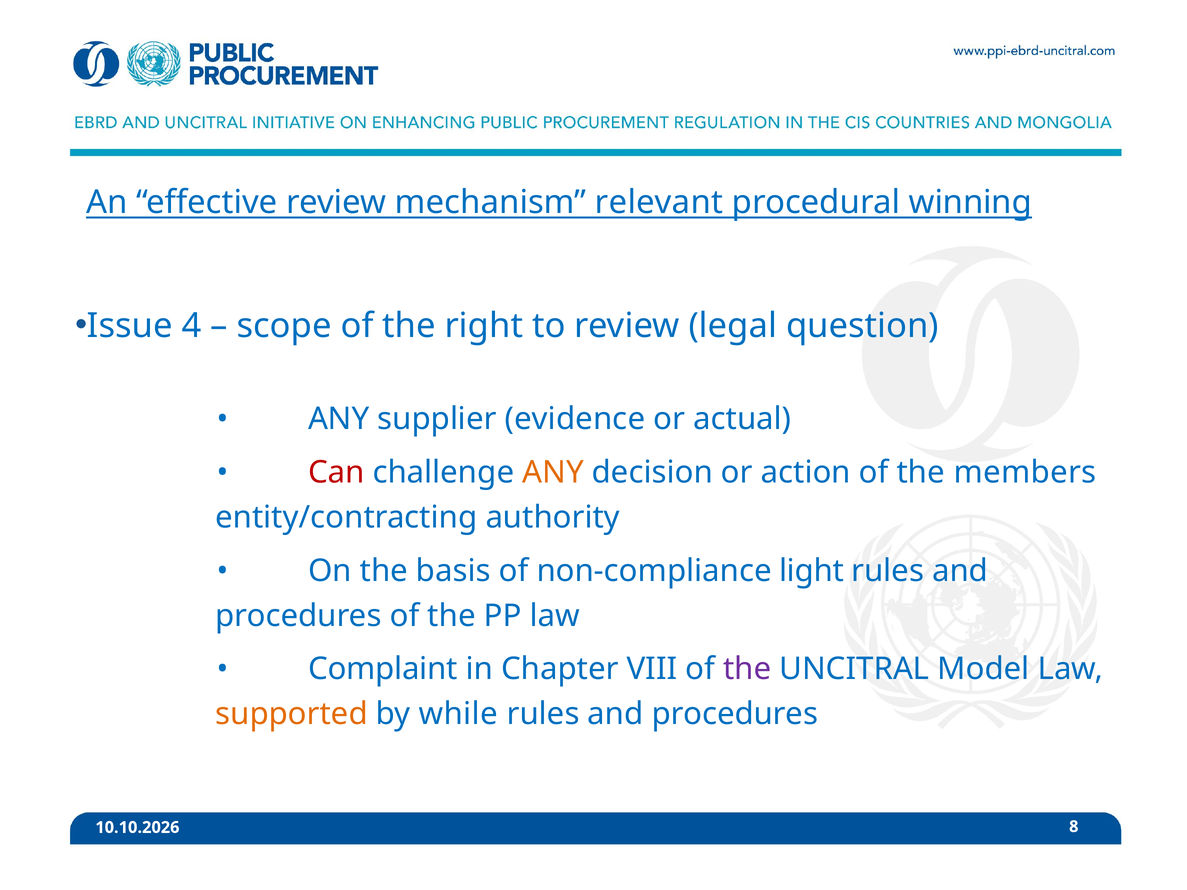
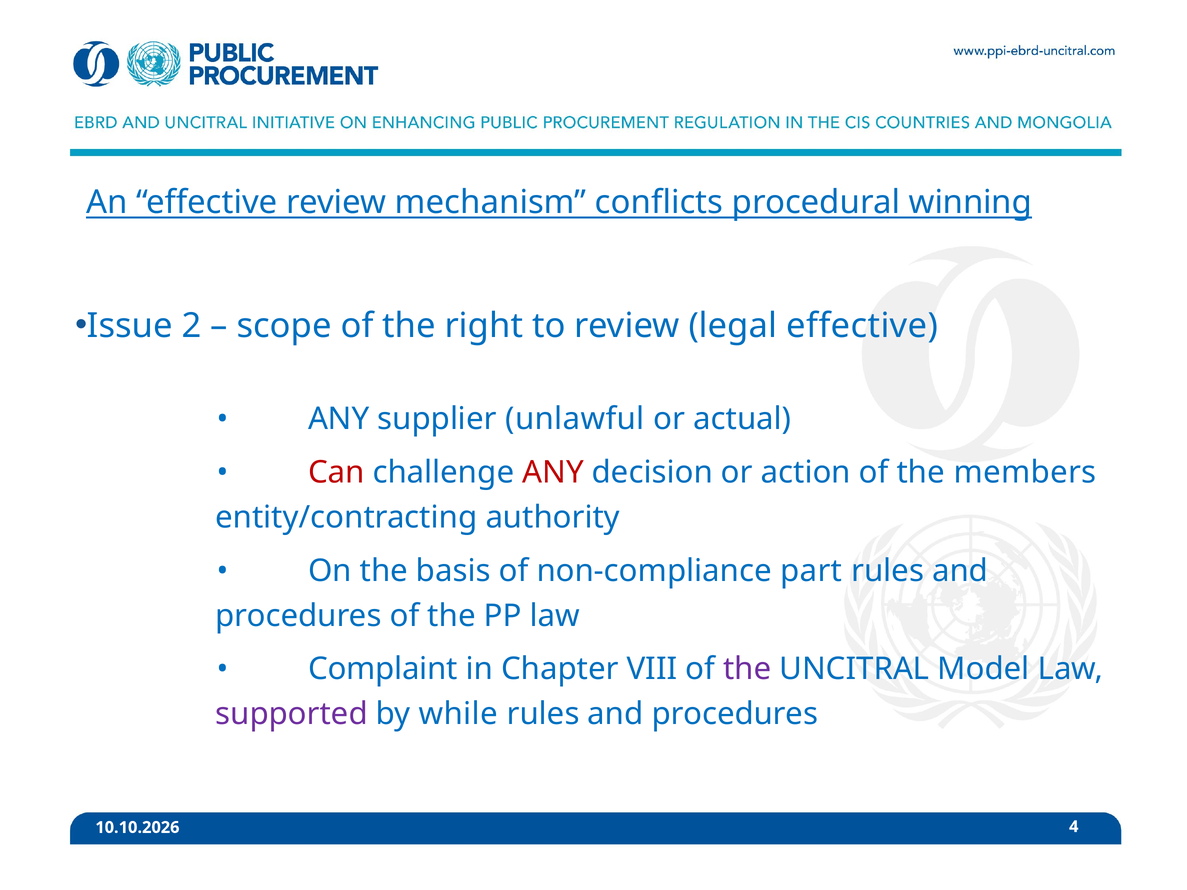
relevant: relevant -> conflicts (659, 203)
4: 4 -> 2 (192, 326)
legal question: question -> effective (862, 326)
evidence: evidence -> unlawful (575, 419)
ANY colour: orange -> red (553, 473)
light: light -> part (811, 571)
supported colour: orange -> purple (292, 714)
8: 8 -> 4 (1074, 827)
